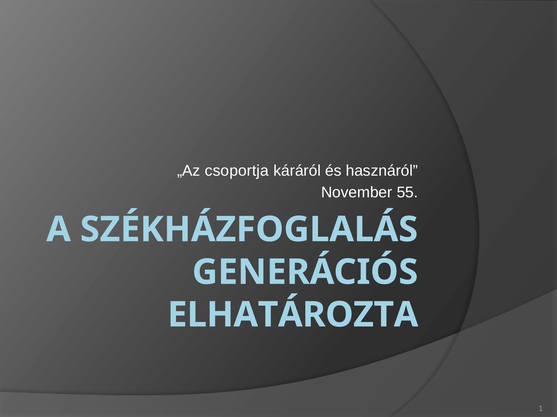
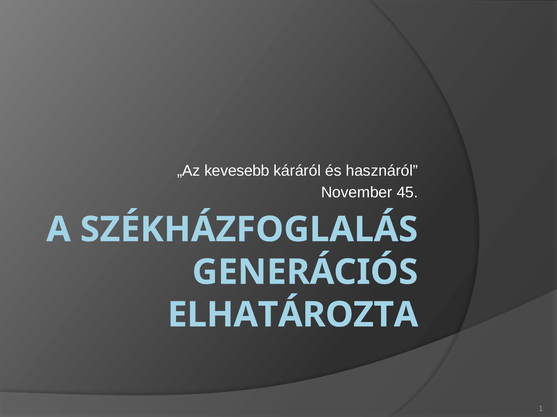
csoportja: csoportja -> kevesebb (237, 171)
55: 55 -> 45 (407, 193)
